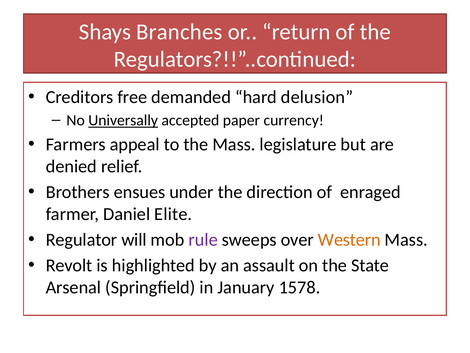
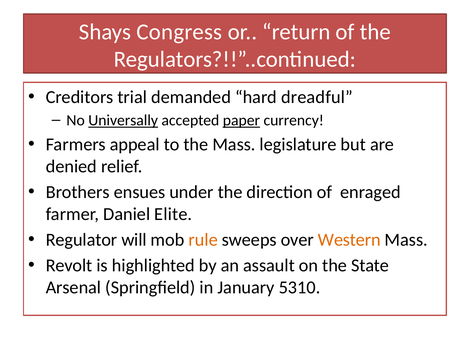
Branches: Branches -> Congress (179, 32)
free: free -> trial (132, 97)
delusion: delusion -> dreadful (317, 97)
paper underline: none -> present (241, 120)
rule colour: purple -> orange (203, 239)
1578: 1578 -> 5310 (300, 287)
